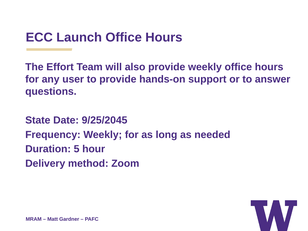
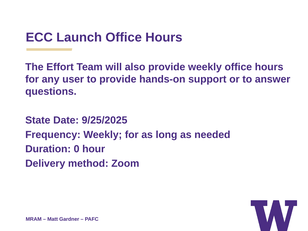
9/25/2045: 9/25/2045 -> 9/25/2025 (105, 120)
5: 5 -> 0 (77, 149)
